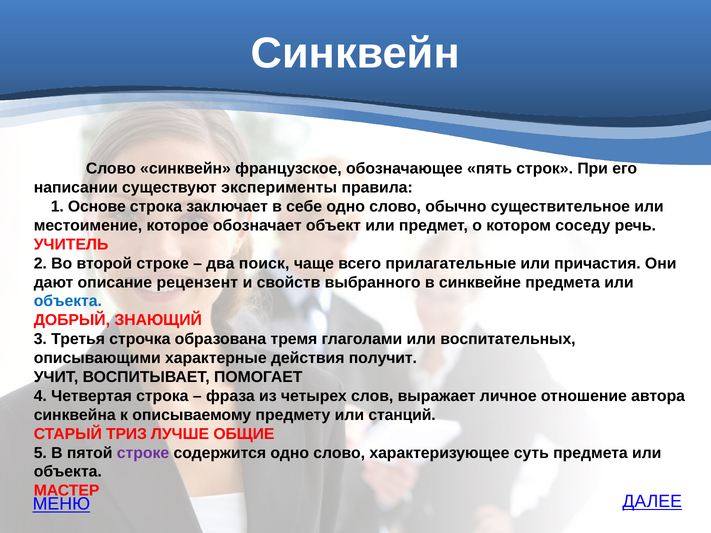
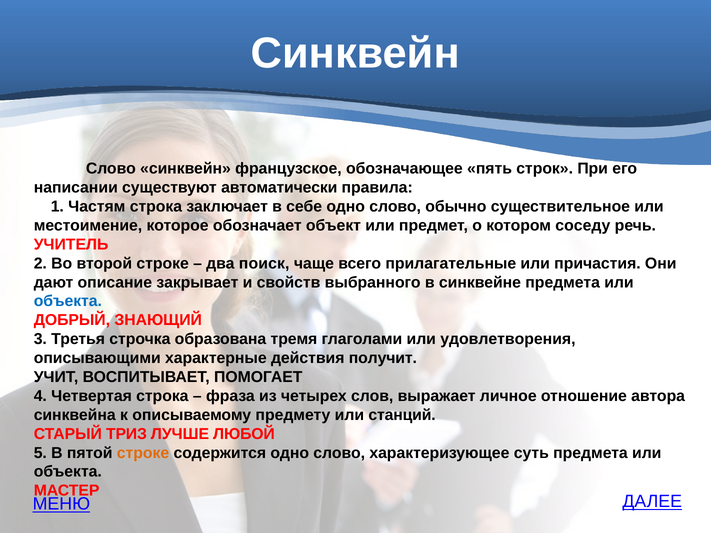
эксперименты: эксперименты -> автоматически (279, 188)
Основе: Основе -> Частям (97, 207)
рецензент: рецензент -> закрывает (197, 282)
воспитательных: воспитательных -> удовлетворения (508, 339)
ОБЩИЕ: ОБЩИЕ -> ЛЮБОЙ (244, 434)
строке colour: purple -> orange (143, 453)
